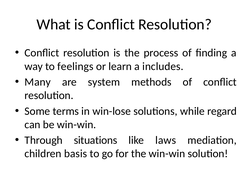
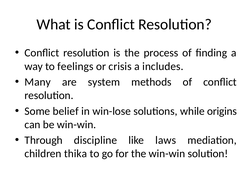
learn: learn -> crisis (120, 66)
terms: terms -> belief (66, 111)
regard: regard -> origins (222, 111)
situations: situations -> discipline (95, 140)
basis: basis -> thika (76, 154)
